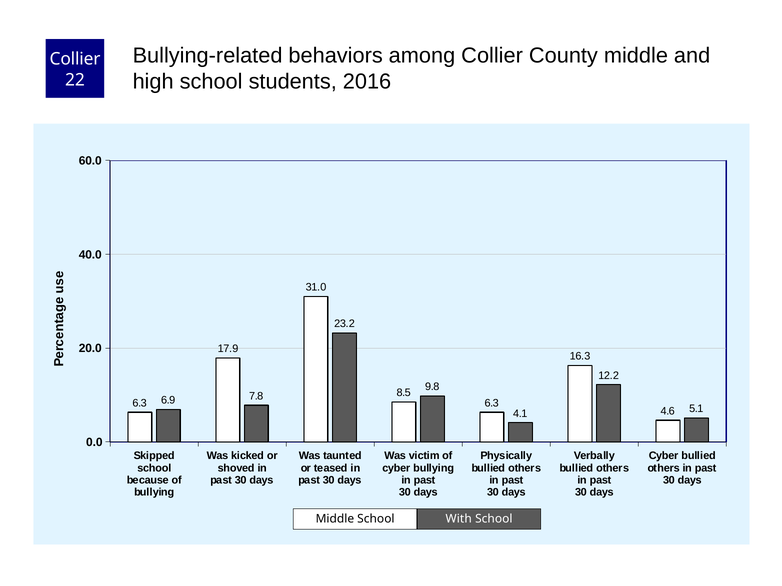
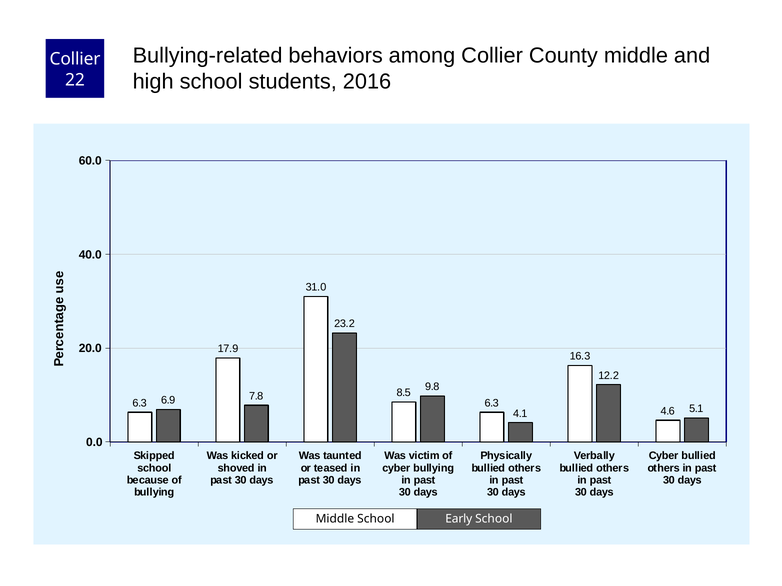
With: With -> Early (459, 519)
